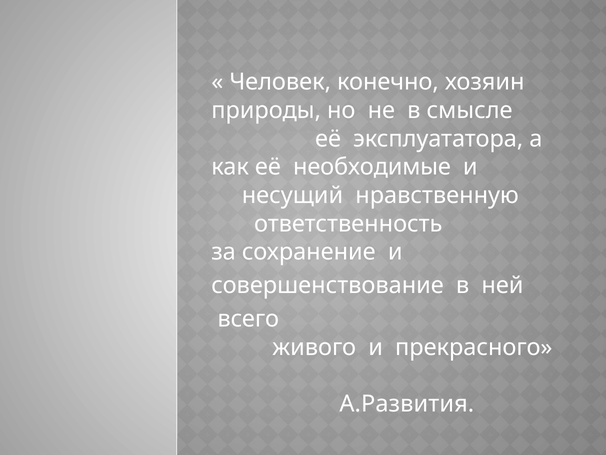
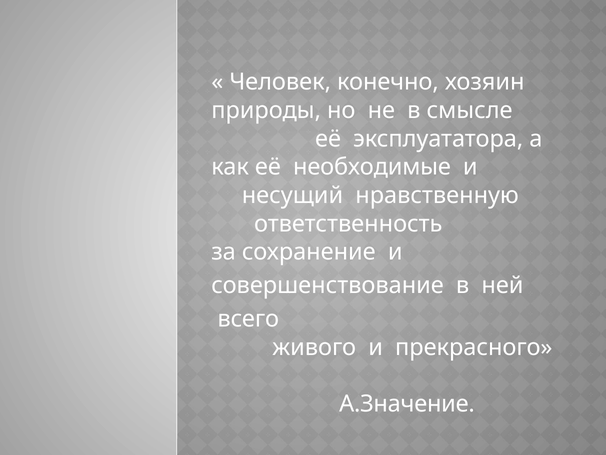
А.Развития: А.Развития -> А.Значение (407, 403)
